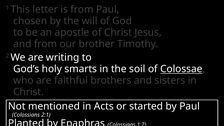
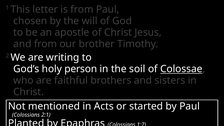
smarts: smarts -> person (81, 69)
